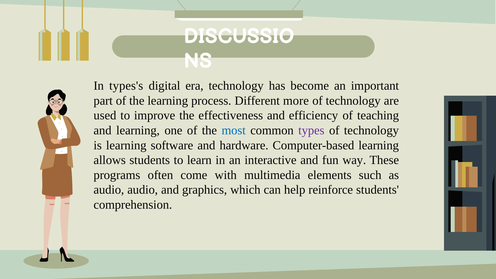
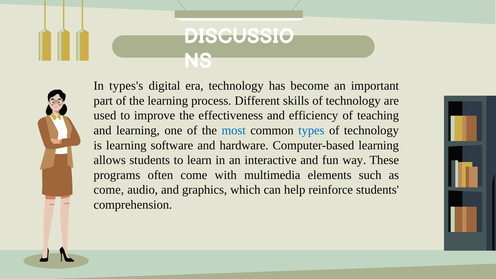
more: more -> skills (296, 101)
types colour: purple -> blue (311, 130)
audio: audio -> come (109, 190)
